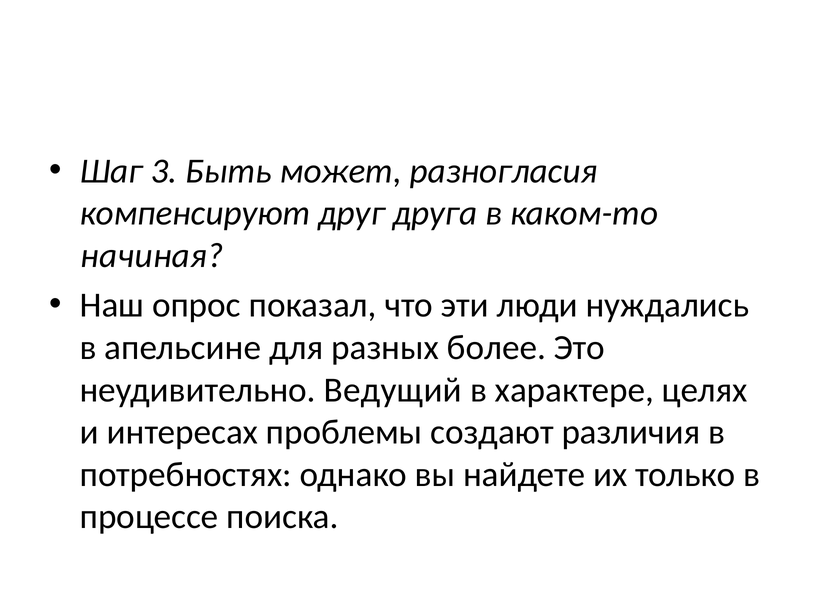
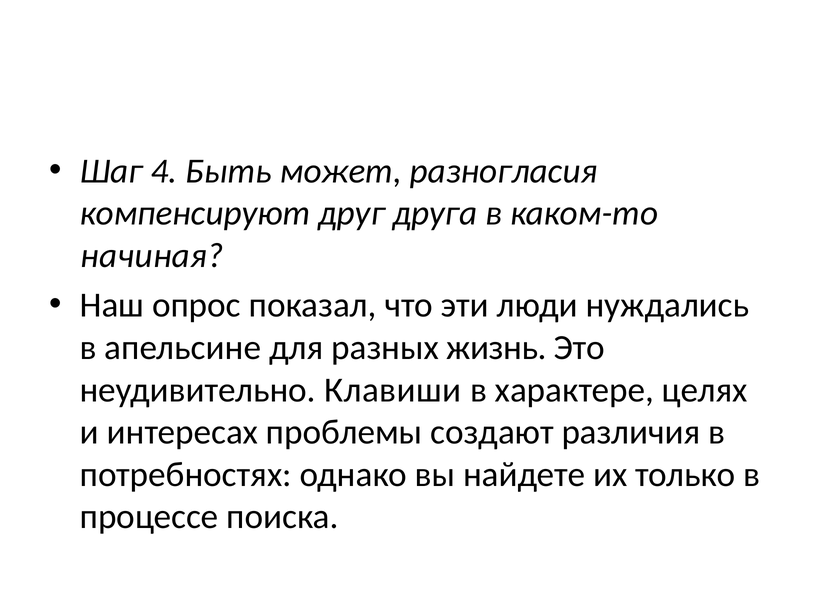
3: 3 -> 4 (164, 171)
более: более -> жизнь (497, 347)
Ведущий: Ведущий -> Клавиши (393, 390)
